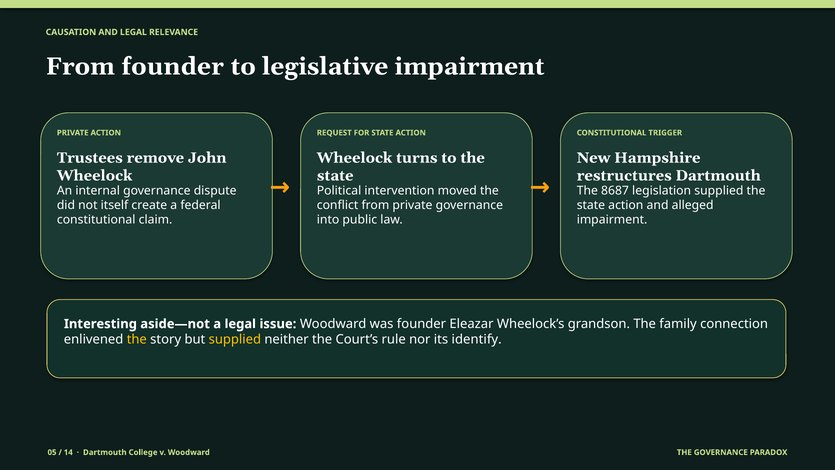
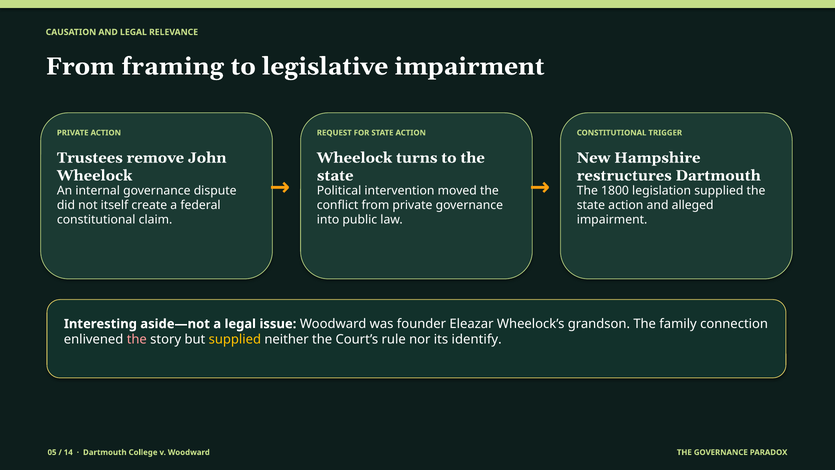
From founder: founder -> framing (173, 66)
8687: 8687 -> 1800 (615, 190)
the colour: yellow -> pink (137, 339)
